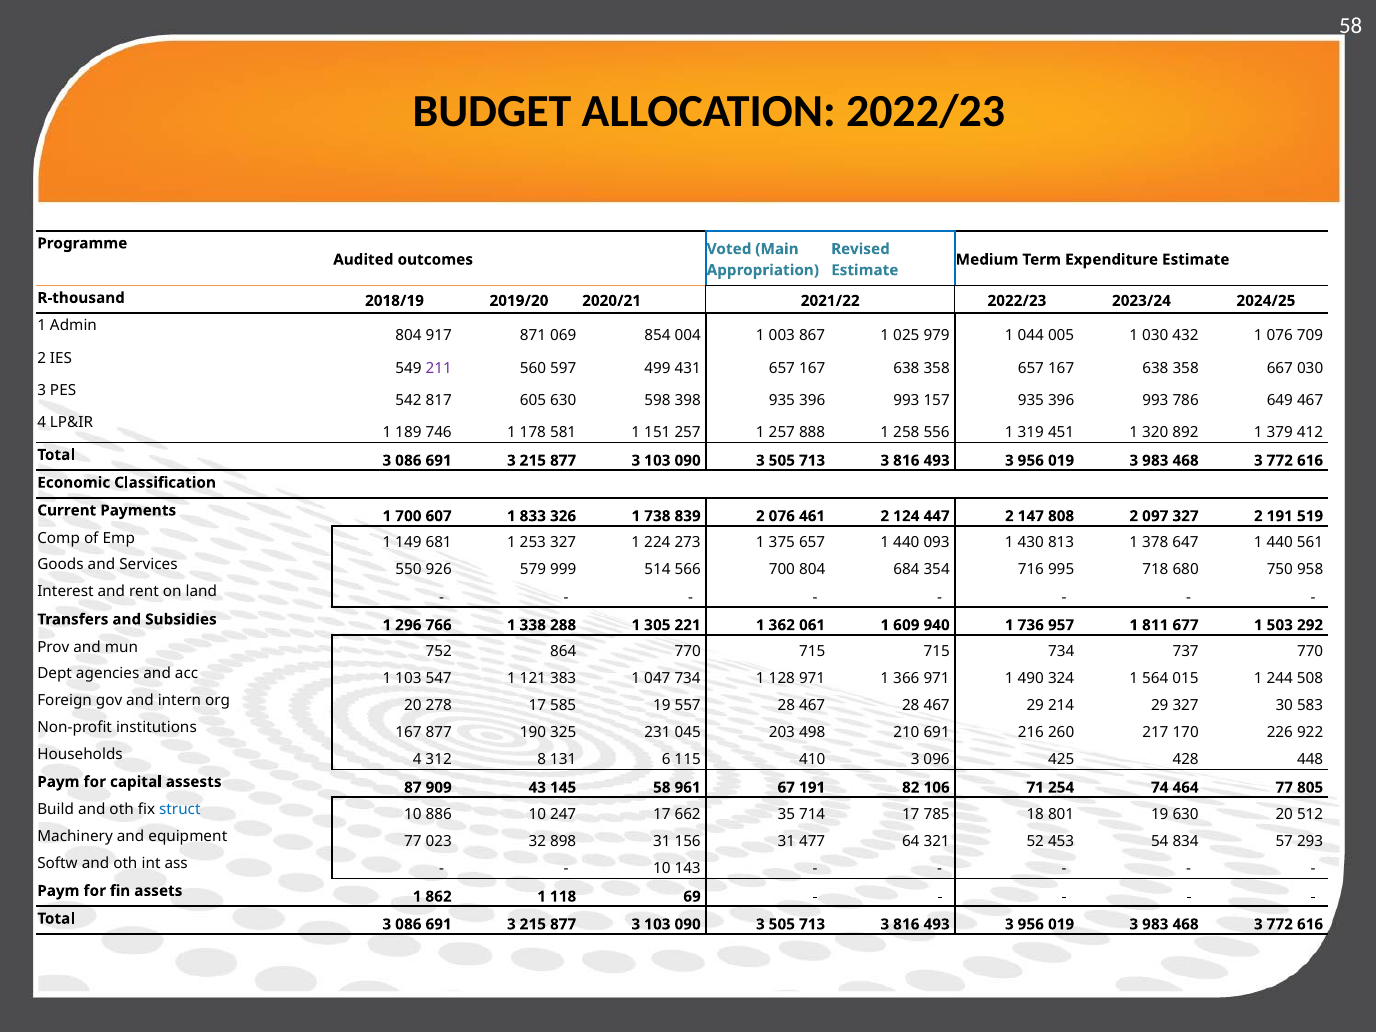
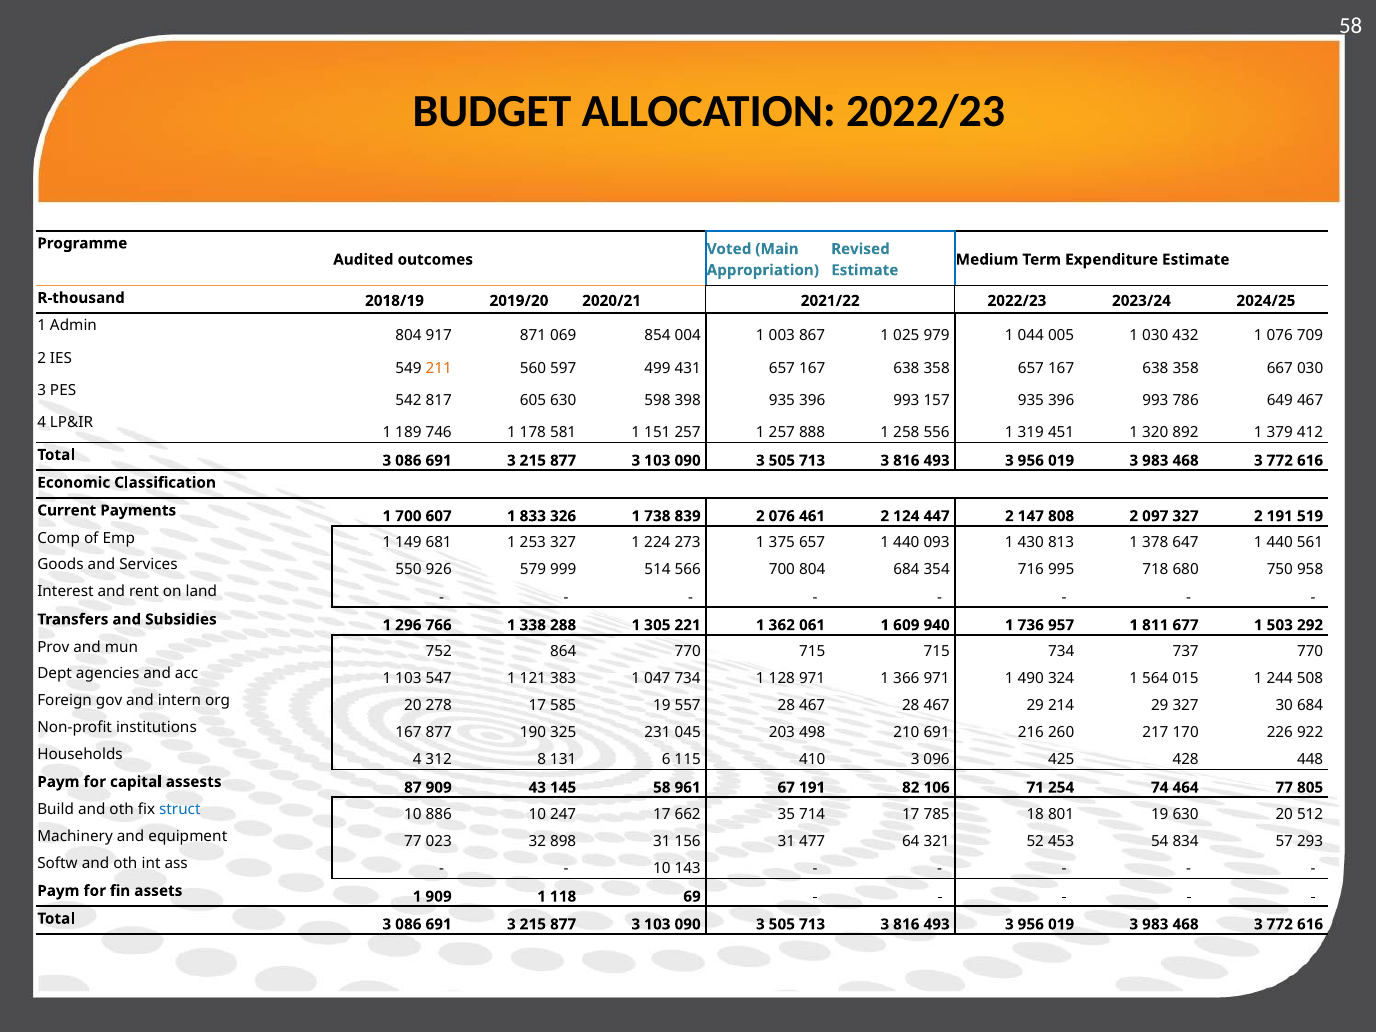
211 colour: purple -> orange (439, 368)
30 583: 583 -> 684 (1310, 705)
1 862: 862 -> 909 (439, 897)
